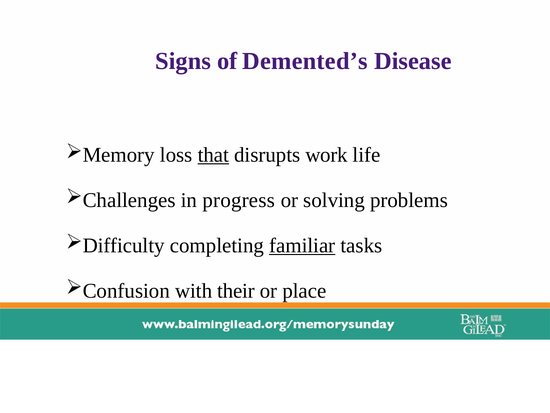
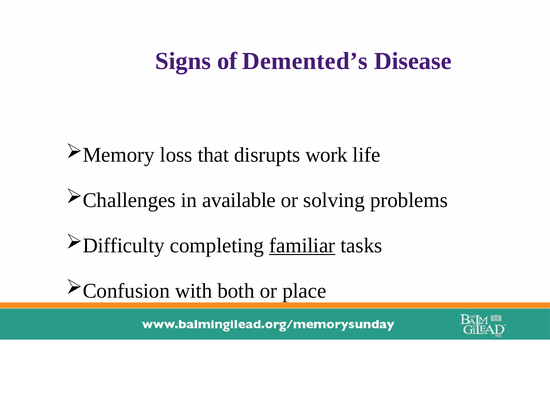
that underline: present -> none (213, 155)
progress: progress -> available (239, 200)
their: their -> both (236, 290)
